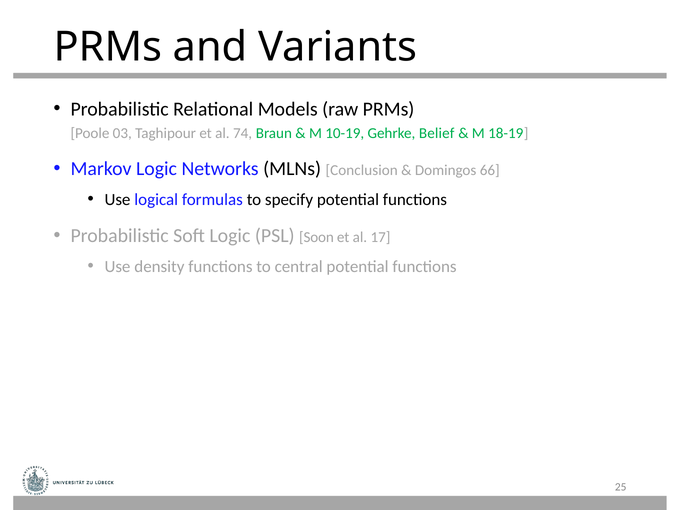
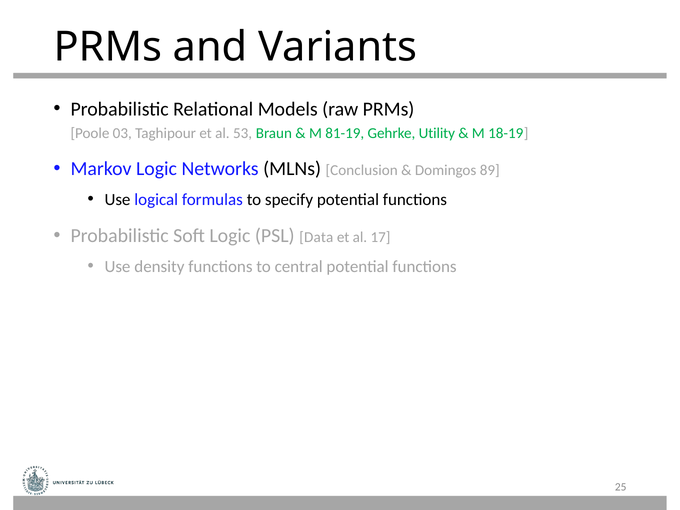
74: 74 -> 53 (243, 133)
10-19: 10-19 -> 81-19 (345, 133)
Belief: Belief -> Utility (437, 133)
66: 66 -> 89 (490, 170)
Soon: Soon -> Data (316, 237)
